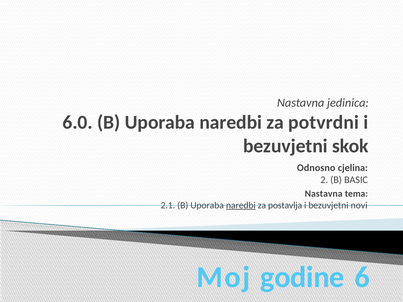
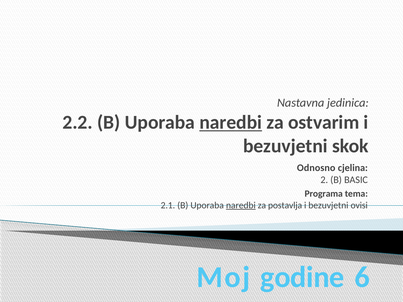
6.0: 6.0 -> 2.2 (78, 123)
naredbi underline: none -> present (231, 123)
potvrdni: potvrdni -> ostvarim (324, 123)
Nastavna: Nastavna -> Programa (324, 194)
novi: novi -> ovisi (359, 205)
